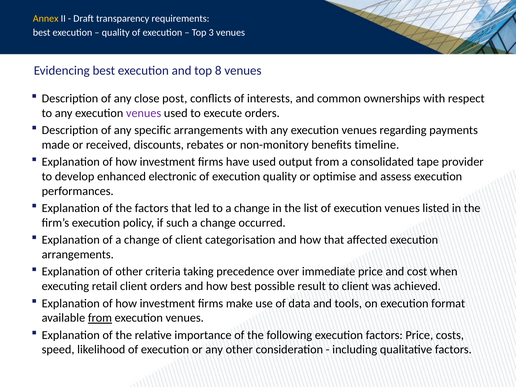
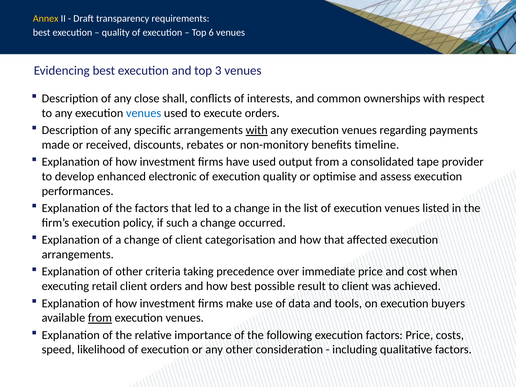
3: 3 -> 6 (211, 32)
8: 8 -> 3 (218, 71)
post: post -> shall (175, 99)
venues colour: purple -> blue (144, 113)
with underline: none -> present (257, 130)
format: format -> buyers (448, 303)
